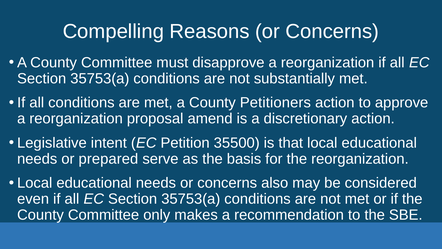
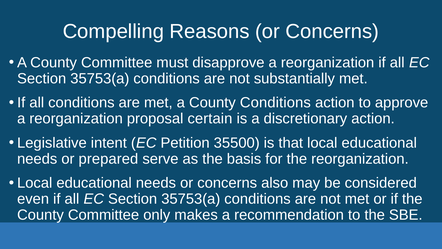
County Petitioners: Petitioners -> Conditions (275, 103)
amend: amend -> certain (210, 119)
